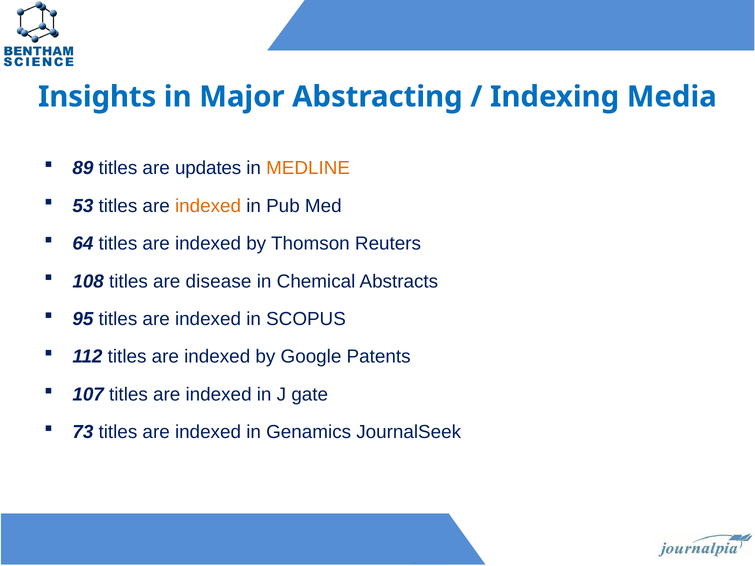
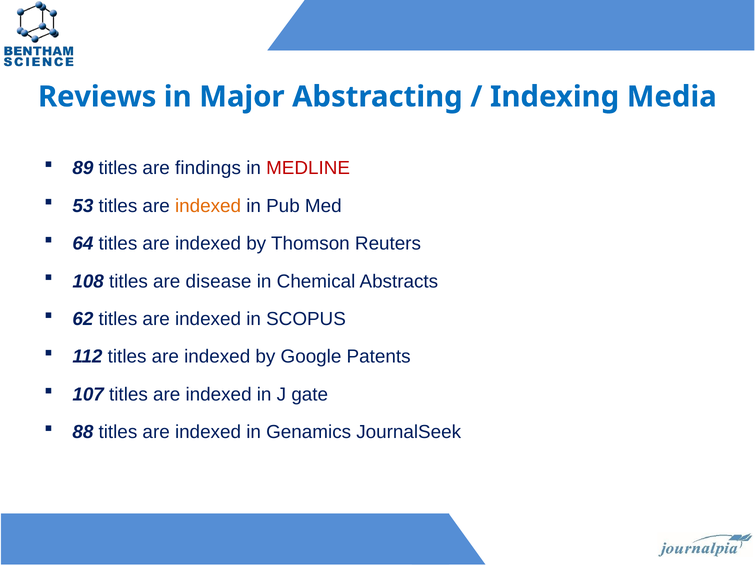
Insights: Insights -> Reviews (97, 97)
updates: updates -> findings (208, 168)
MEDLINE colour: orange -> red (308, 168)
95: 95 -> 62 (83, 319)
73: 73 -> 88 (83, 432)
